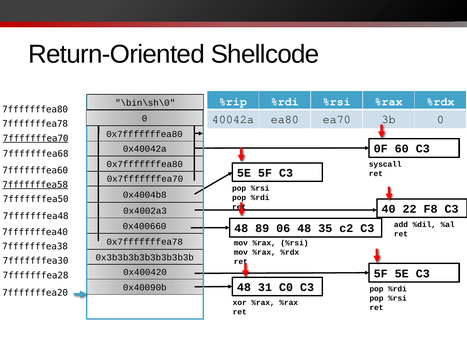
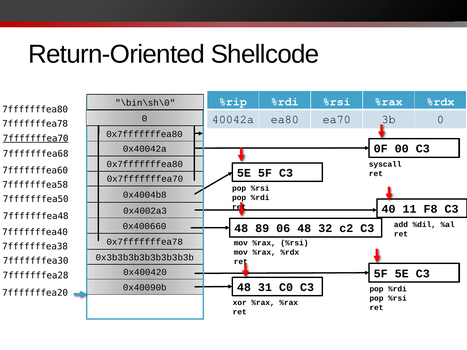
60: 60 -> 00 (402, 149)
7fffffffea58 underline: present -> none (35, 185)
22: 22 -> 11 (410, 209)
35: 35 -> 32 (325, 229)
